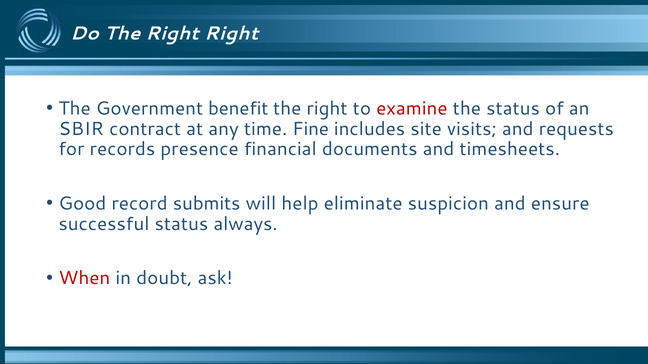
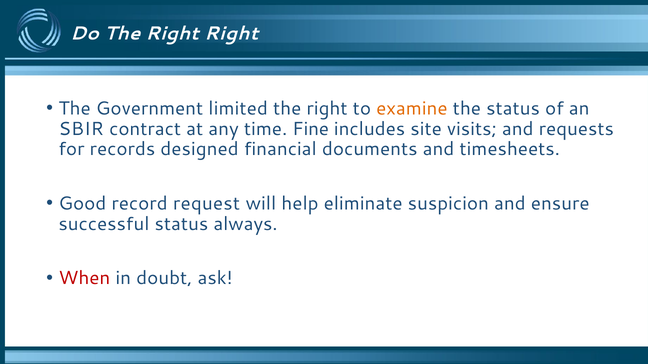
benefit: benefit -> limited (238, 109)
examine colour: red -> orange (412, 109)
presence: presence -> designed (200, 149)
submits: submits -> request (206, 204)
